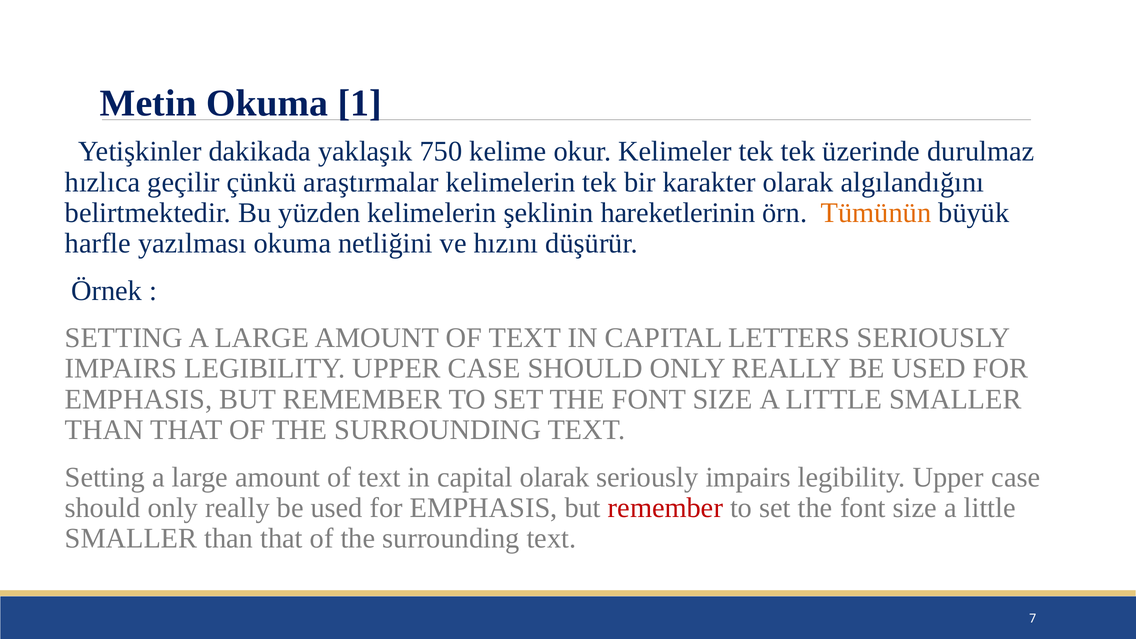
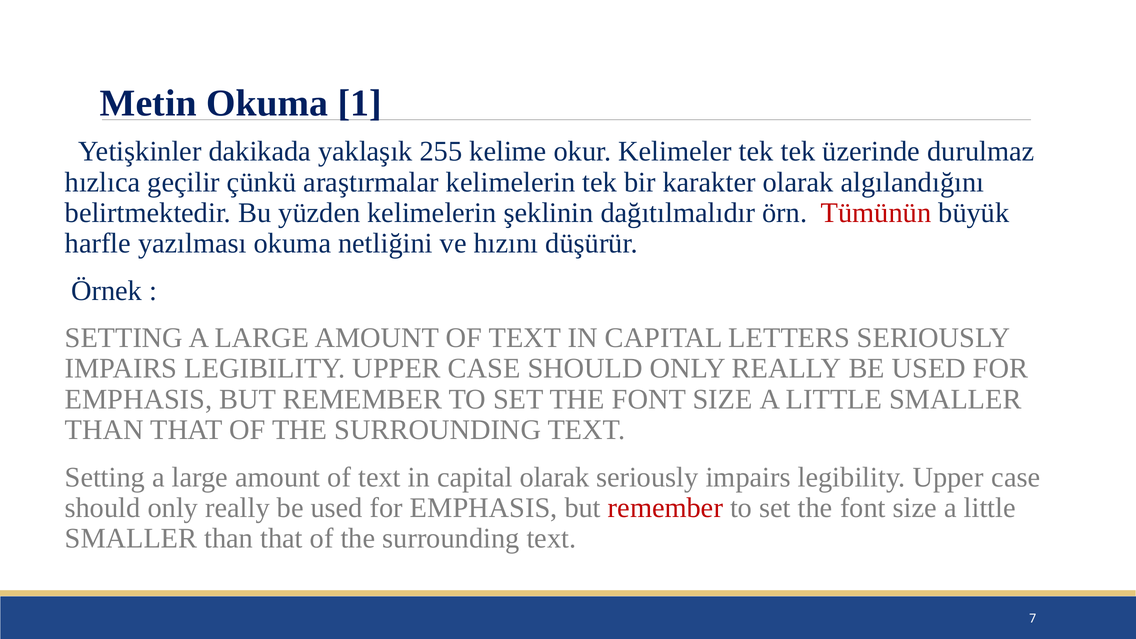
750: 750 -> 255 (441, 152)
hareketlerinin: hareketlerinin -> dağıtılmalıdır (678, 213)
Tümünün colour: orange -> red (876, 213)
